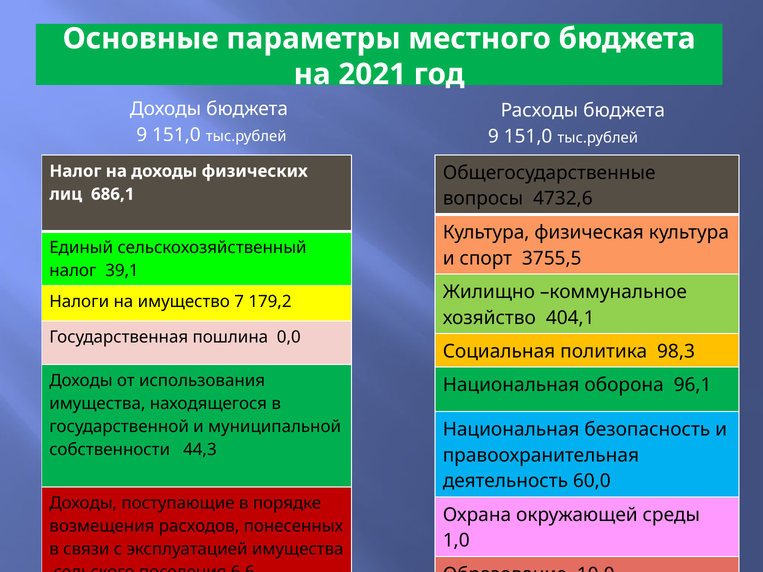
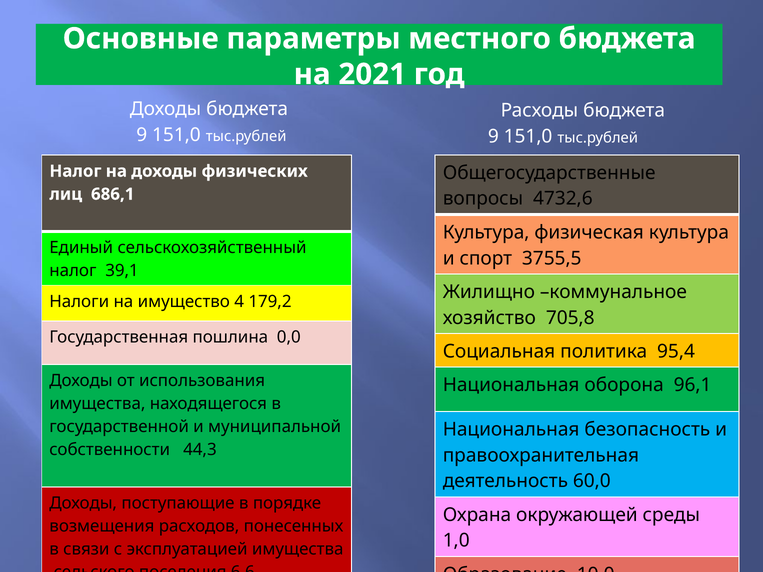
7: 7 -> 4 (239, 302)
404,1: 404,1 -> 705,8 (570, 318)
98,3: 98,3 -> 95,4 (676, 352)
